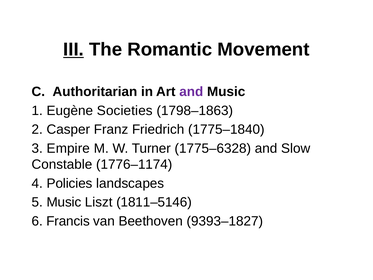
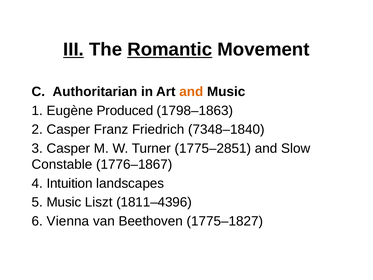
Romantic underline: none -> present (170, 49)
and colour: purple -> orange (191, 92)
Societies: Societies -> Produced (125, 111)
1775–1840: 1775–1840 -> 7348–1840 (226, 129)
3 Empire: Empire -> Casper (68, 148)
1775–6328: 1775–6328 -> 1775–2851 (213, 148)
1776–1174: 1776–1174 -> 1776–1867 (134, 164)
Policies: Policies -> Intuition (70, 183)
1811–5146: 1811–5146 -> 1811–4396 (154, 202)
Francis: Francis -> Vienna (68, 221)
9393–1827: 9393–1827 -> 1775–1827 (225, 221)
